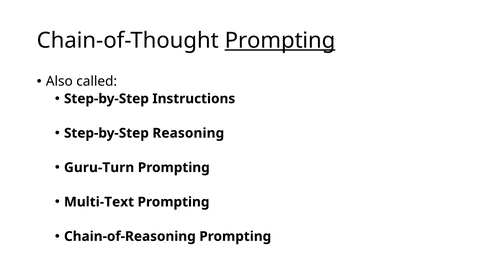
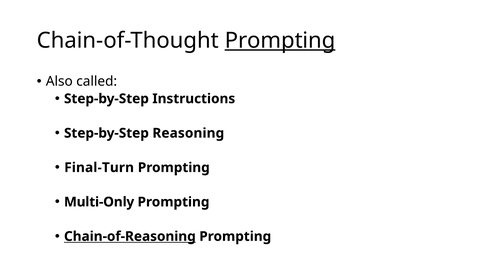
Guru-Turn: Guru-Turn -> Final-Turn (99, 167)
Multi-Text: Multi-Text -> Multi-Only (99, 202)
Chain-of-Reasoning underline: none -> present (130, 236)
